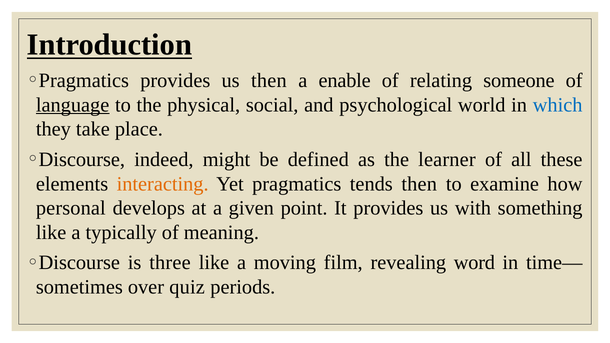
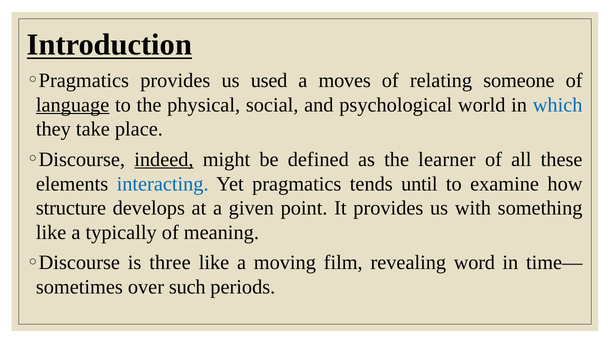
us then: then -> used (269, 80)
enable: enable -> moves (345, 80)
indeed underline: none -> present (164, 159)
interacting colour: orange -> blue (163, 184)
tends then: then -> until (419, 184)
personal: personal -> structure (71, 208)
quiz: quiz -> such (187, 287)
